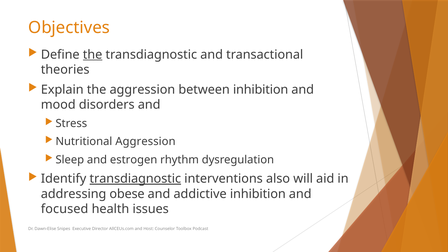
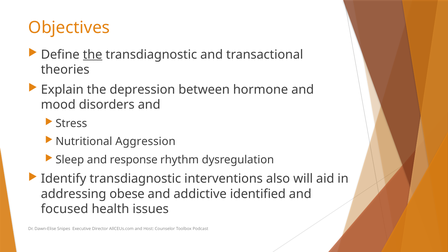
the aggression: aggression -> depression (142, 90)
between inhibition: inhibition -> hormone (261, 90)
estrogen: estrogen -> response (134, 160)
transdiagnostic underline: present -> none (135, 179)
addictive inhibition: inhibition -> identified (258, 194)
